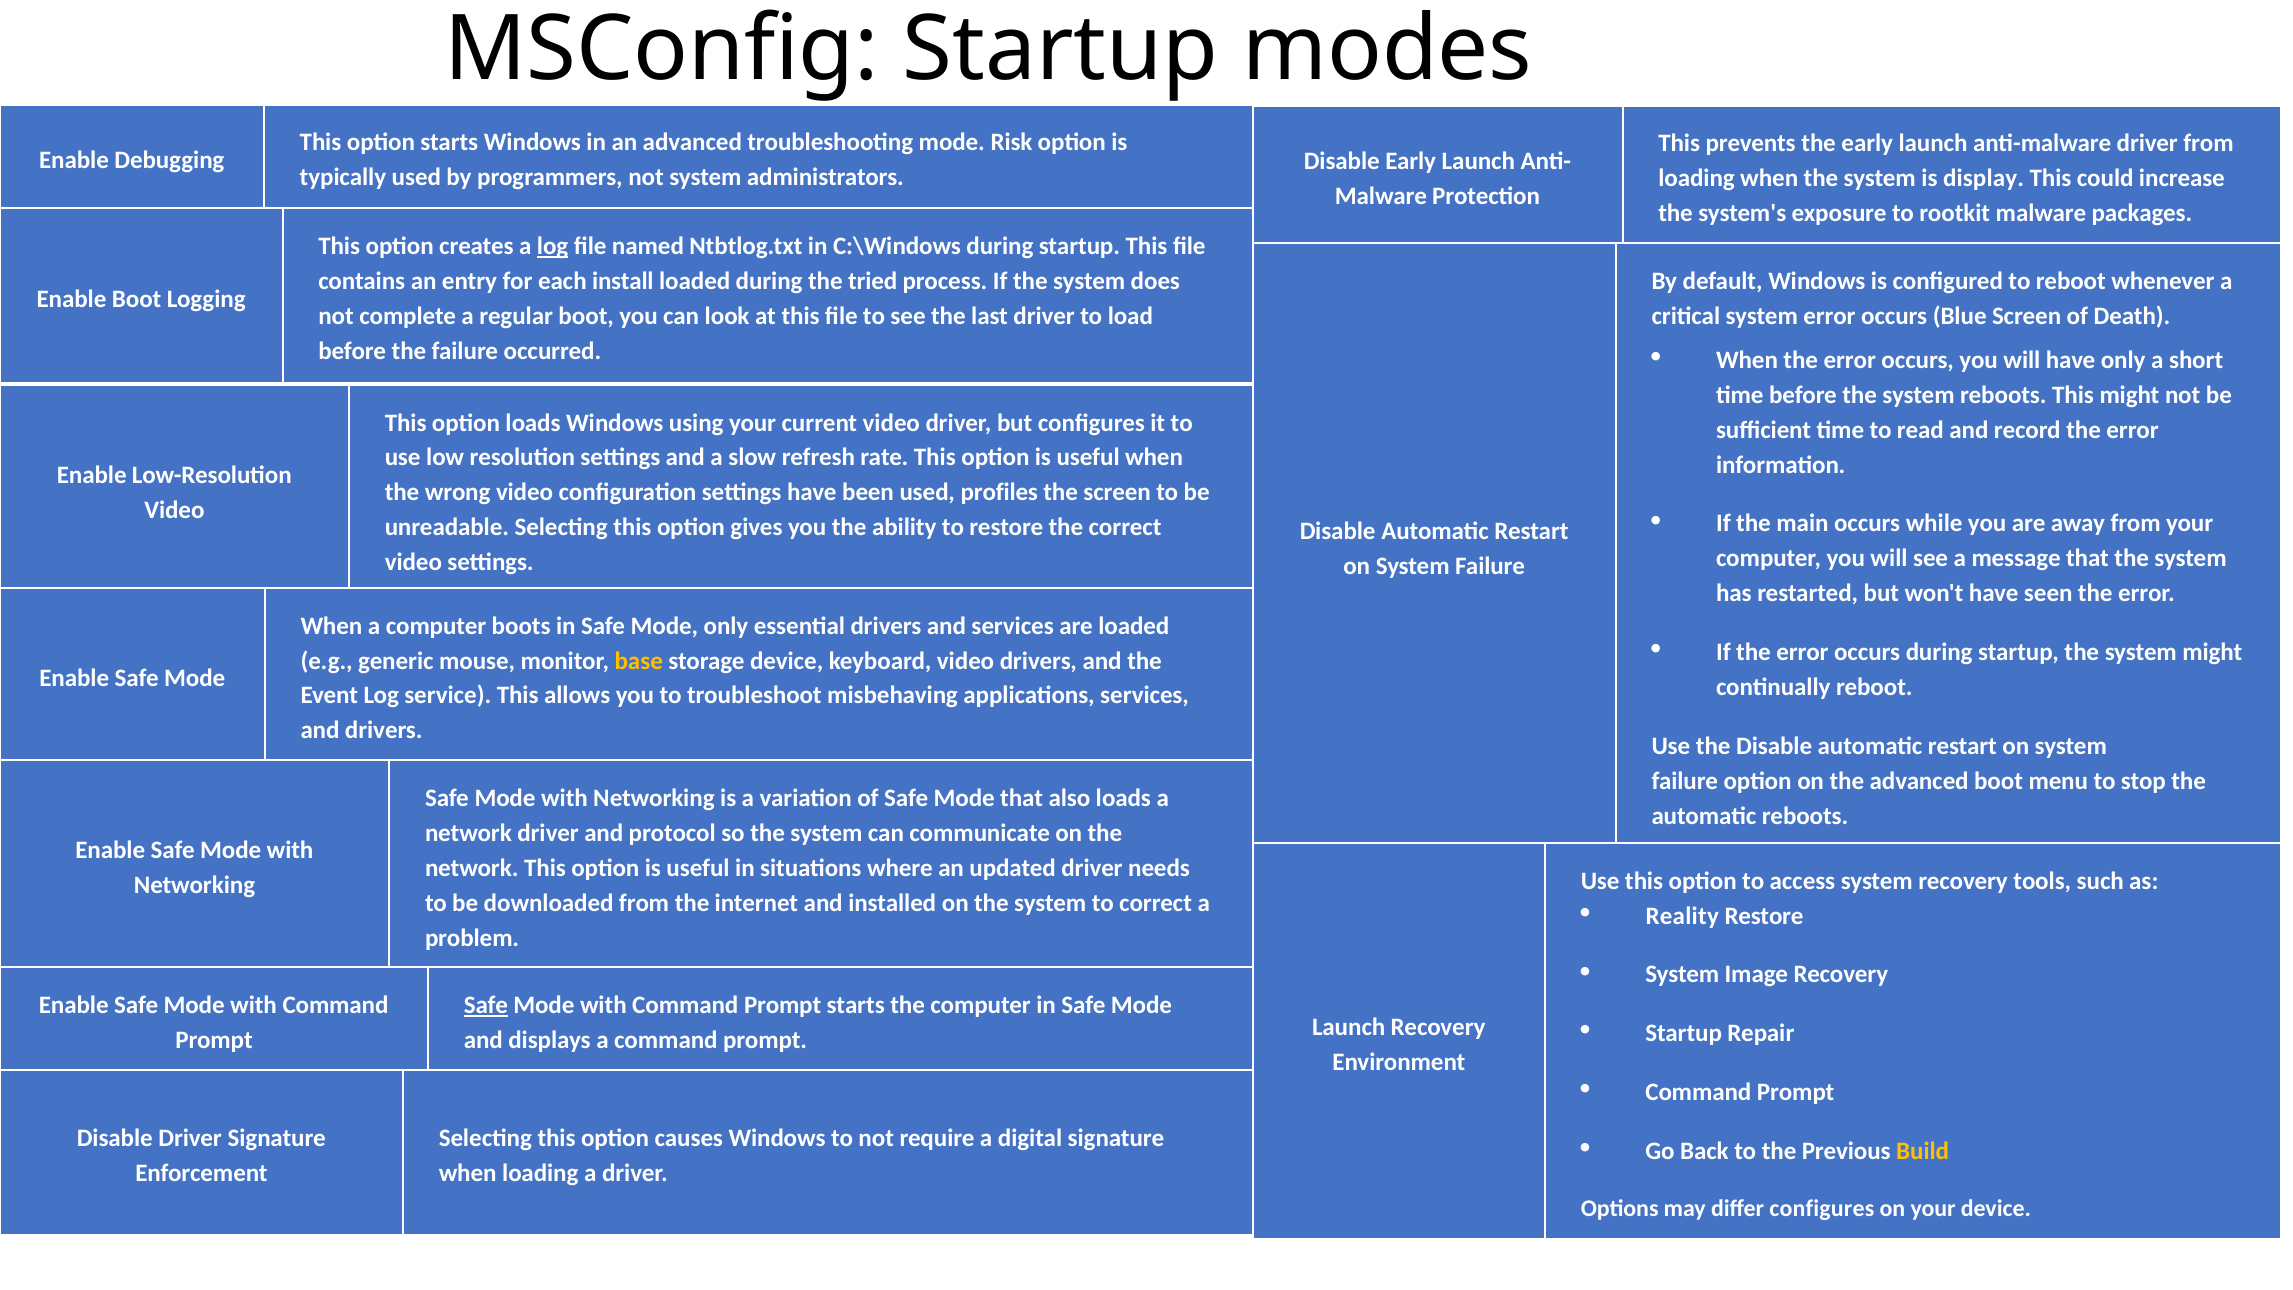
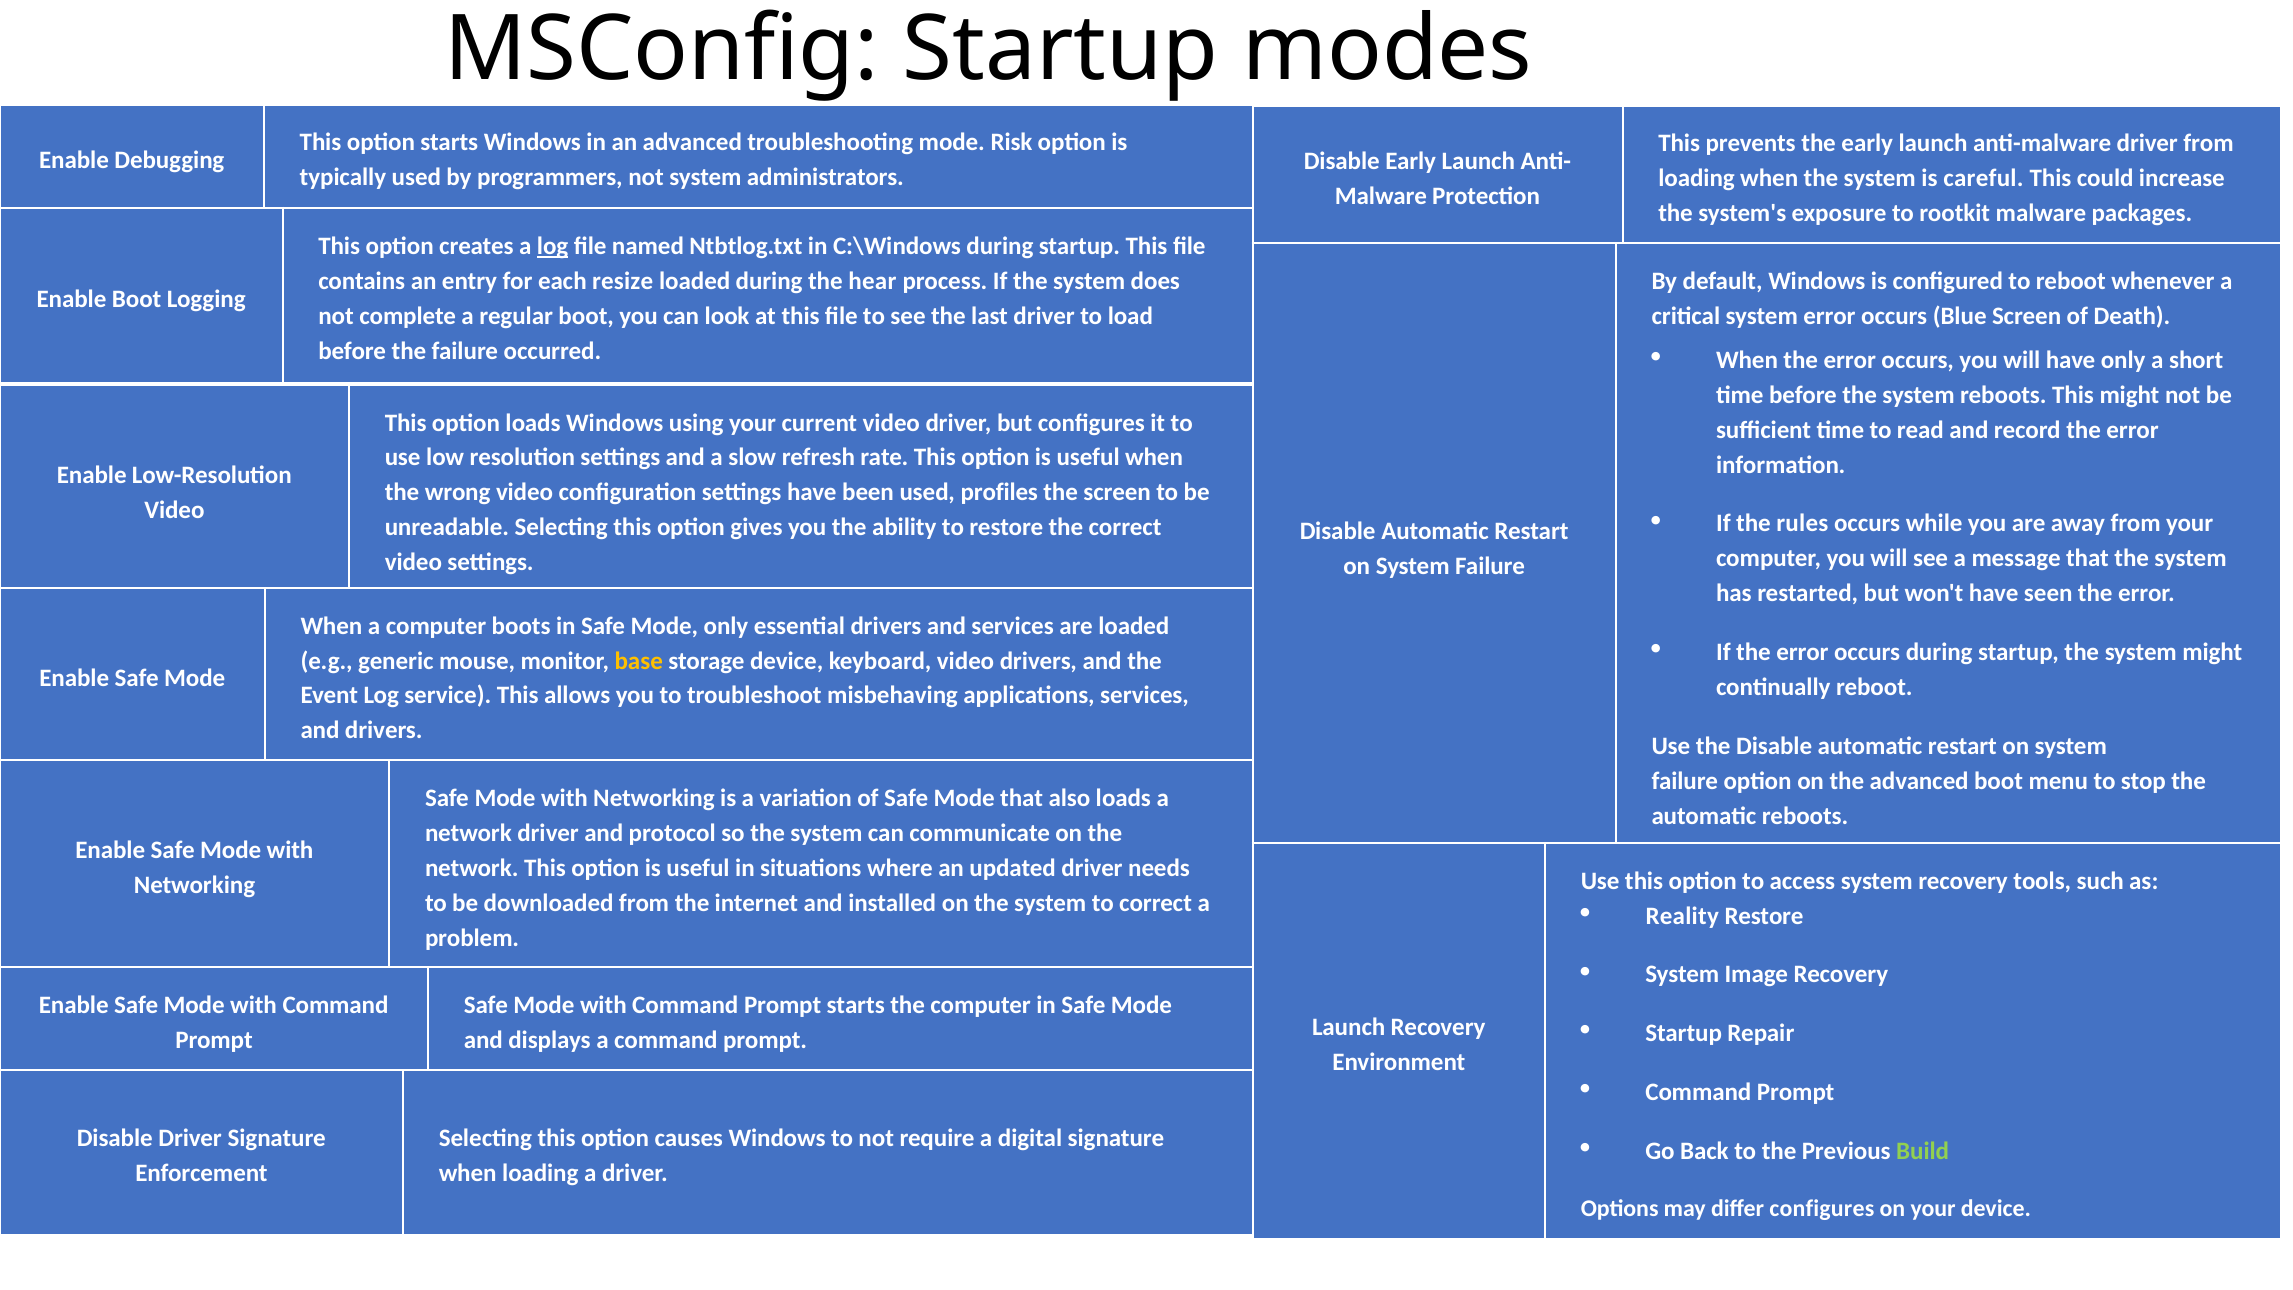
display: display -> careful (1983, 178)
install: install -> resize (623, 281)
tried: tried -> hear (872, 281)
main: main -> rules (1802, 524)
Safe underline: present -> none (486, 1005)
Build colour: yellow -> light green (1923, 1151)
